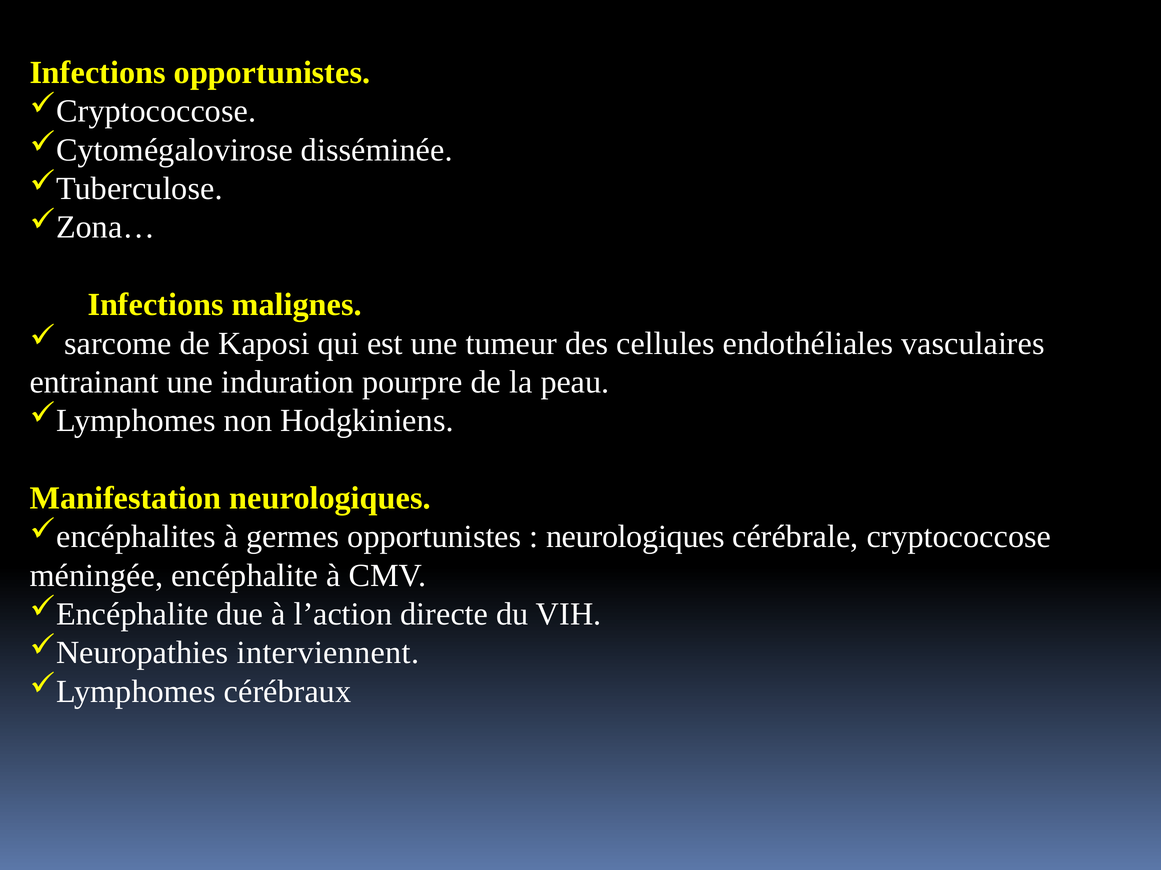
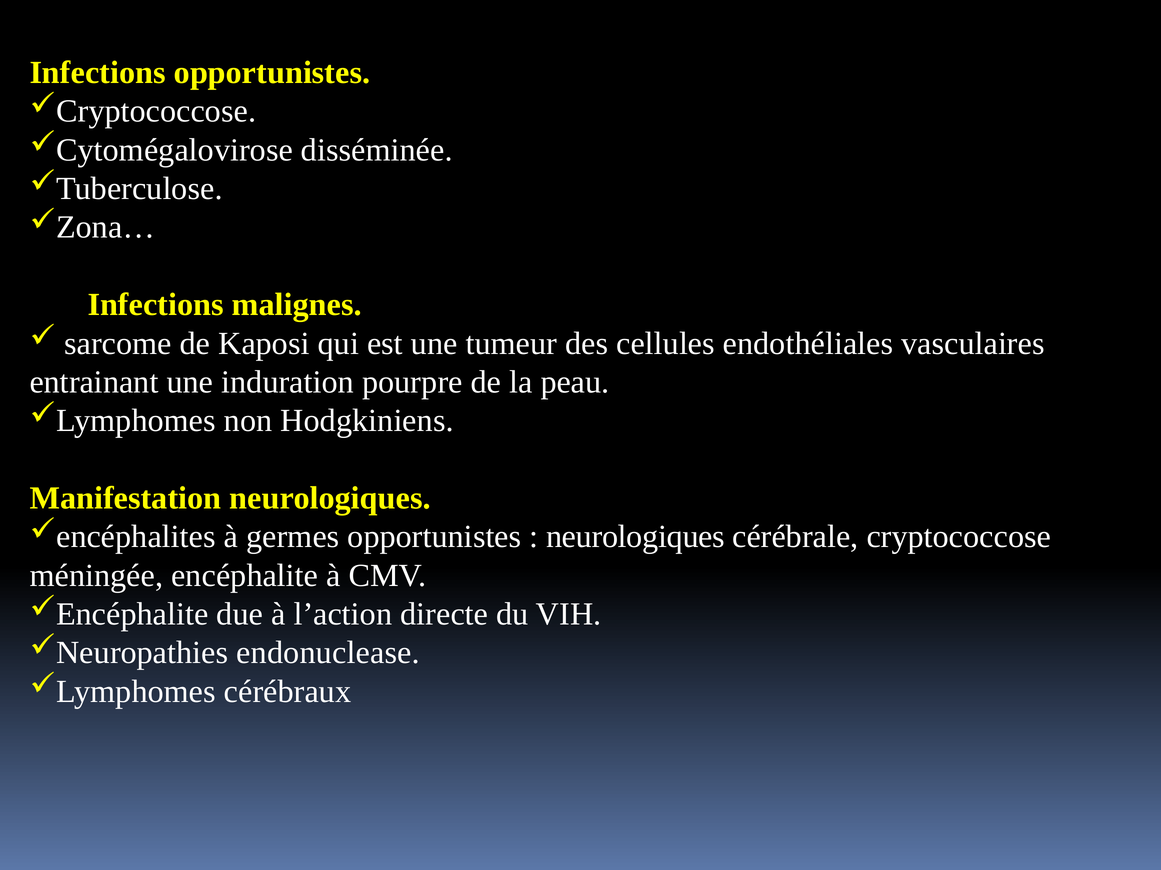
interviennent: interviennent -> endonuclease (328, 653)
